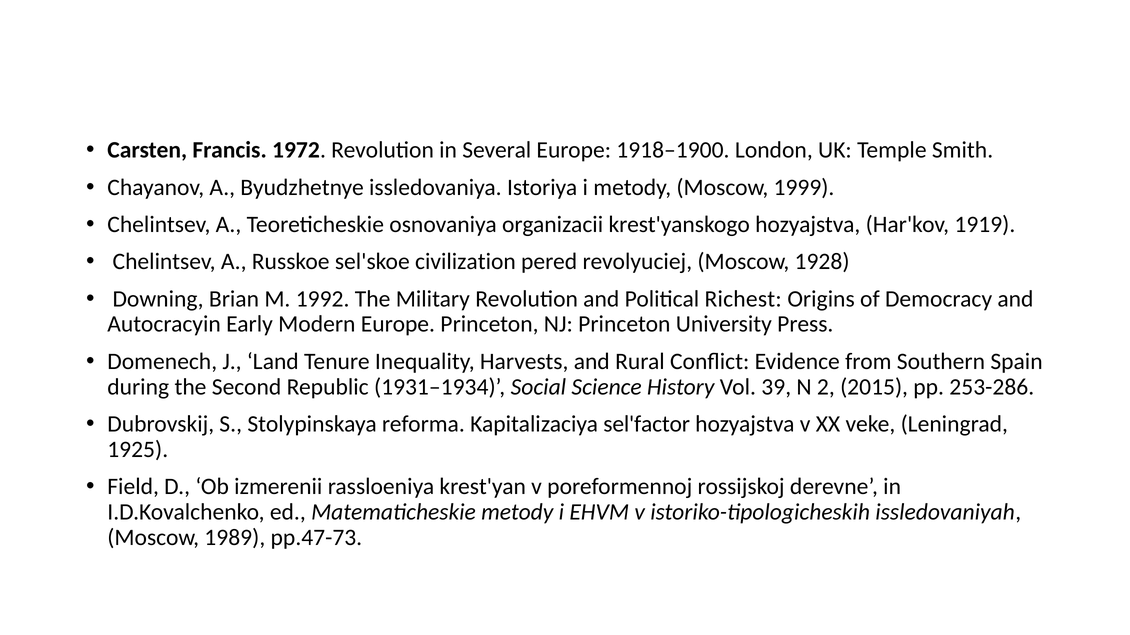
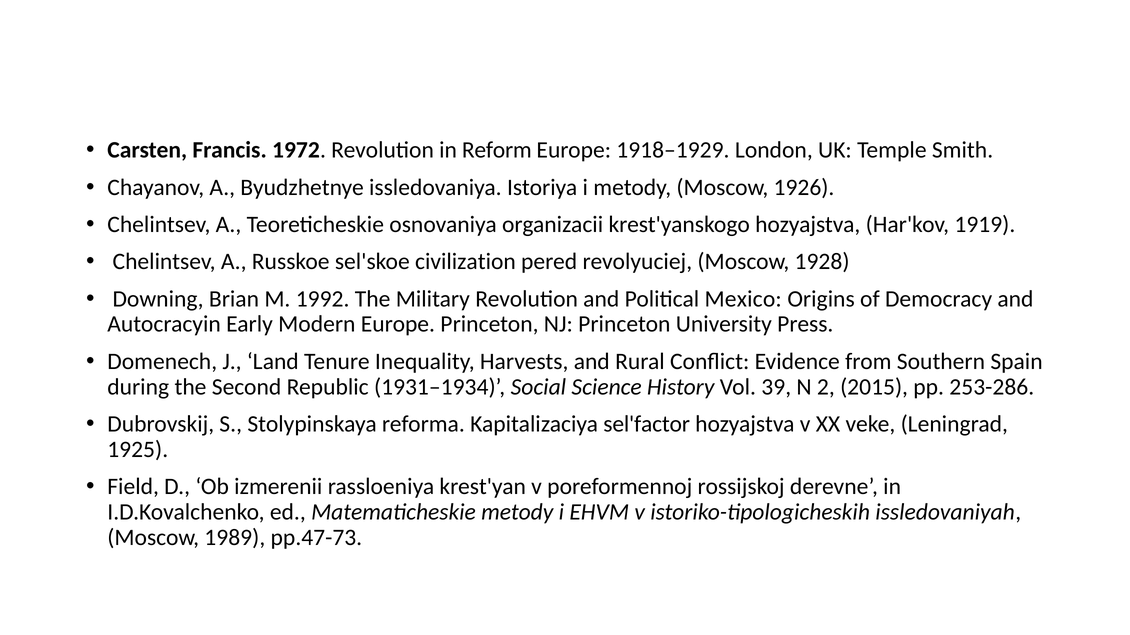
Several: Several -> Reform (497, 150)
1918–1900: 1918–1900 -> 1918–1929 (673, 150)
1999: 1999 -> 1926 (804, 187)
Richest: Richest -> Mexico (743, 299)
